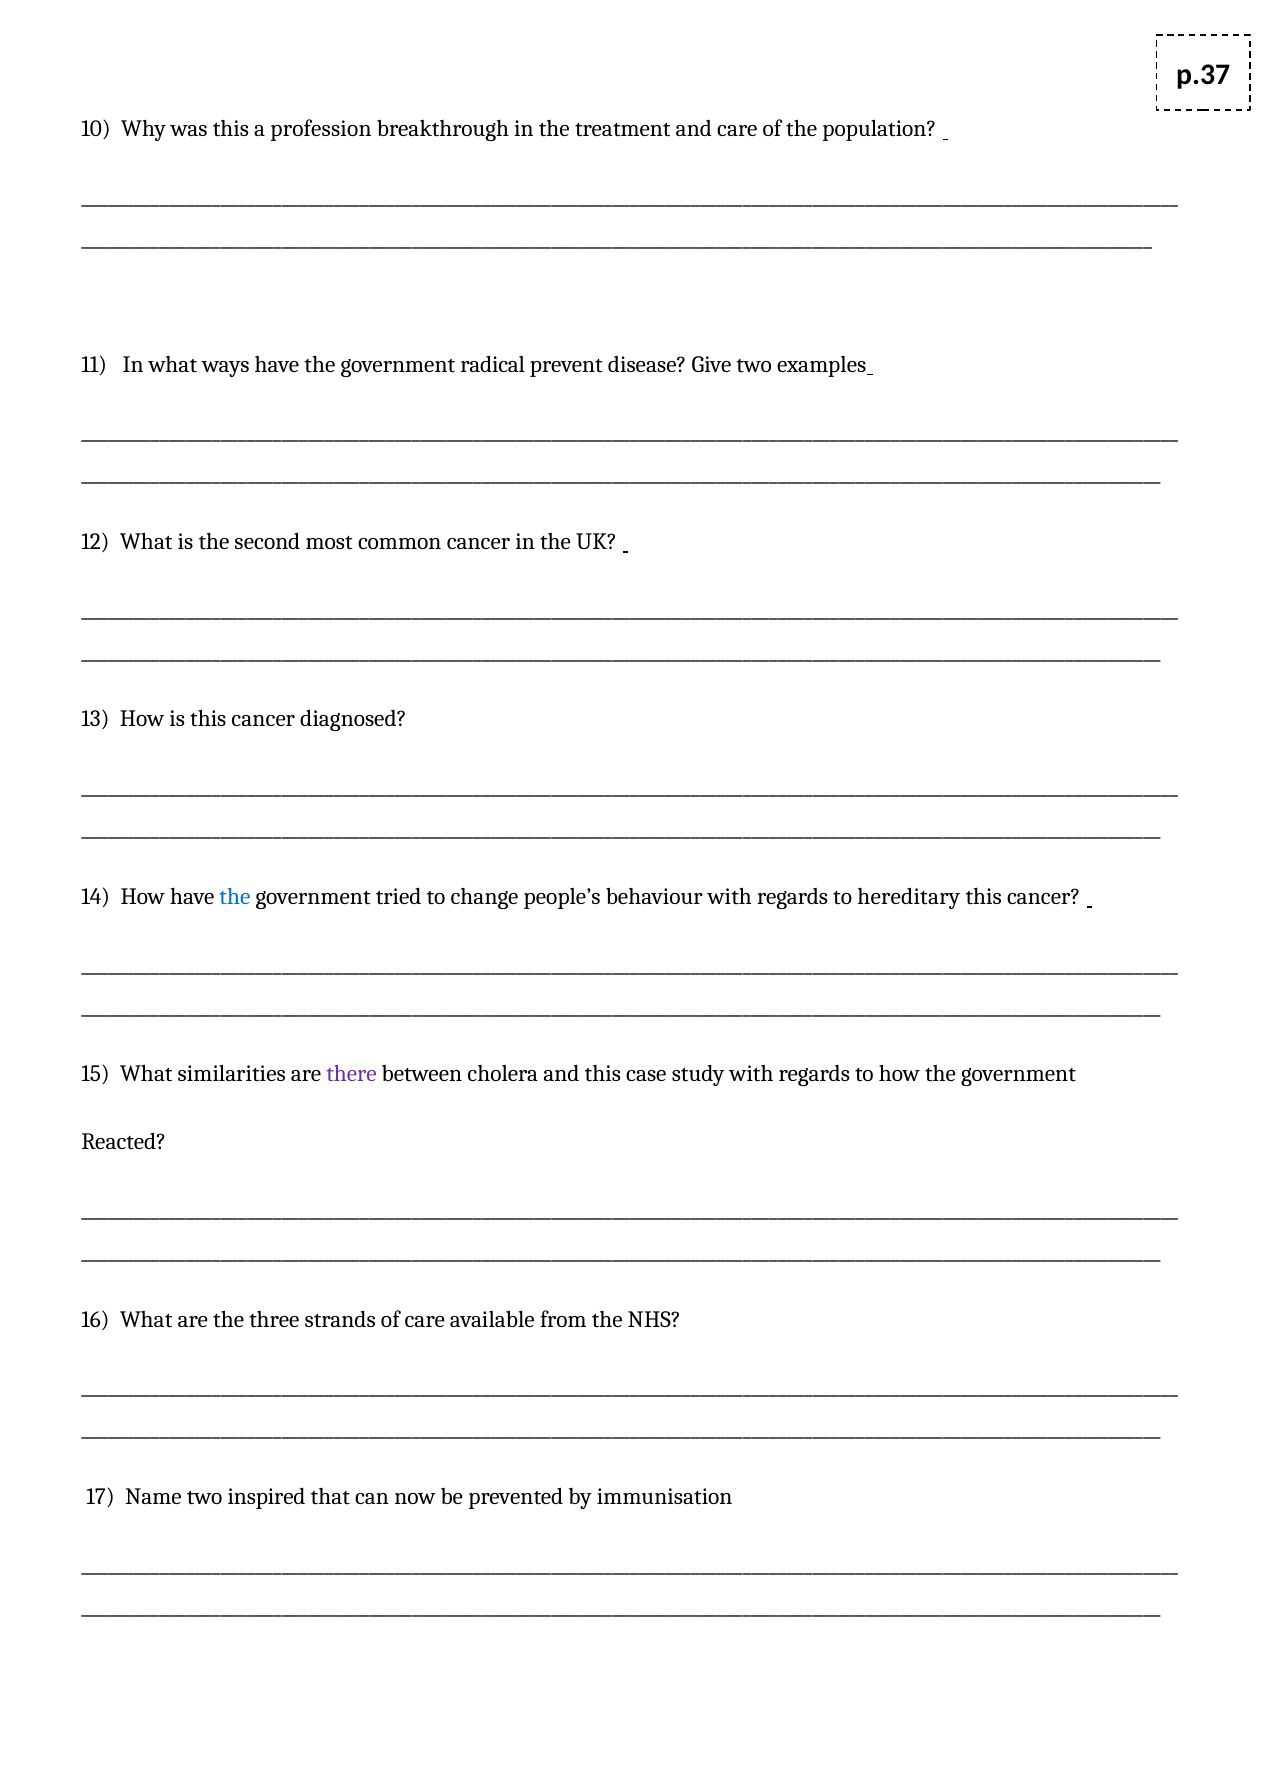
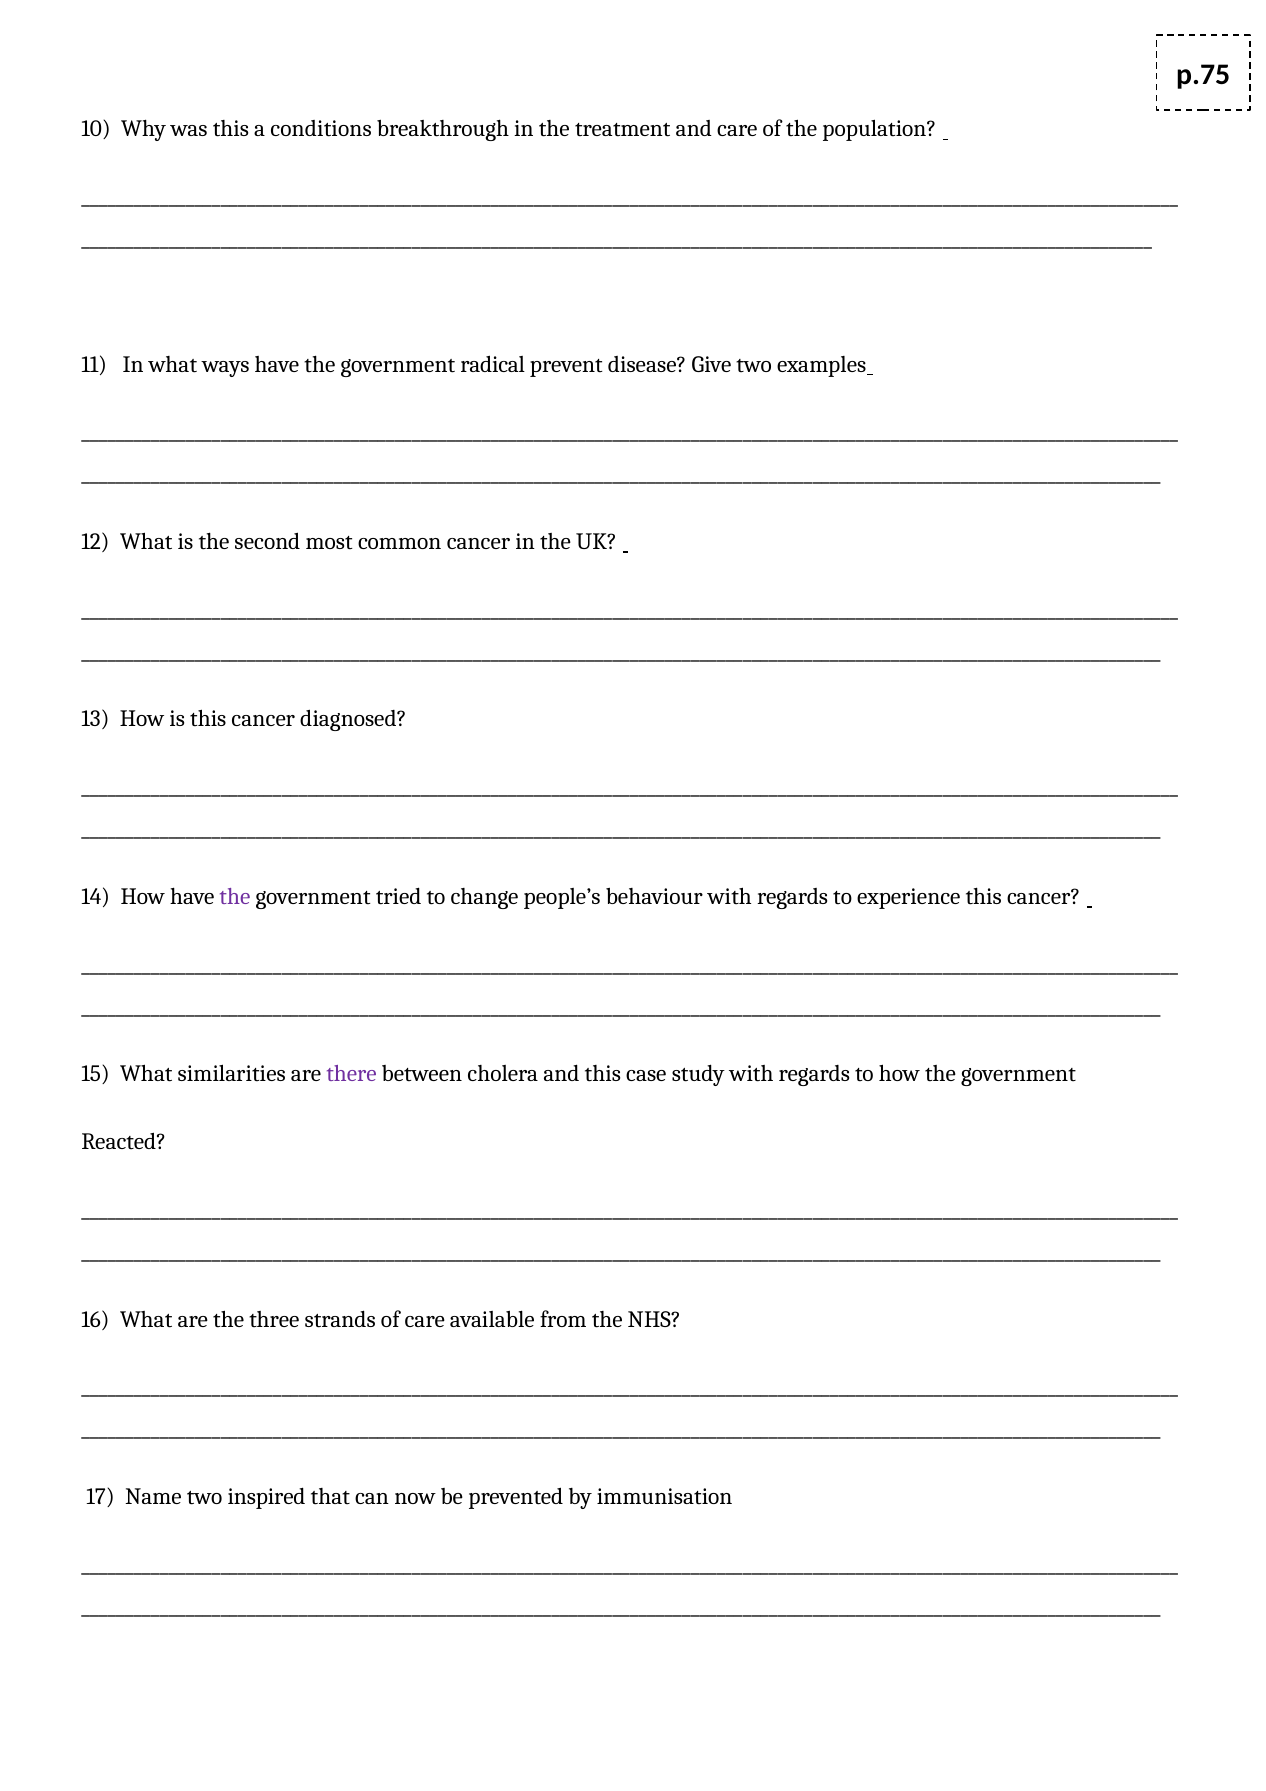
p.37: p.37 -> p.75 (1203, 75)
profession: profession -> conditions (321, 129)
the colour: blue -> purple (235, 896)
hereditary: hereditary -> experience (909, 896)
